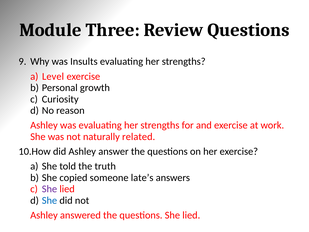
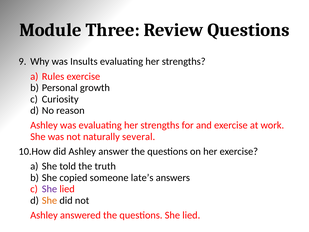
Level: Level -> Rules (53, 76)
related: related -> several (139, 137)
She colour: blue -> orange (49, 200)
